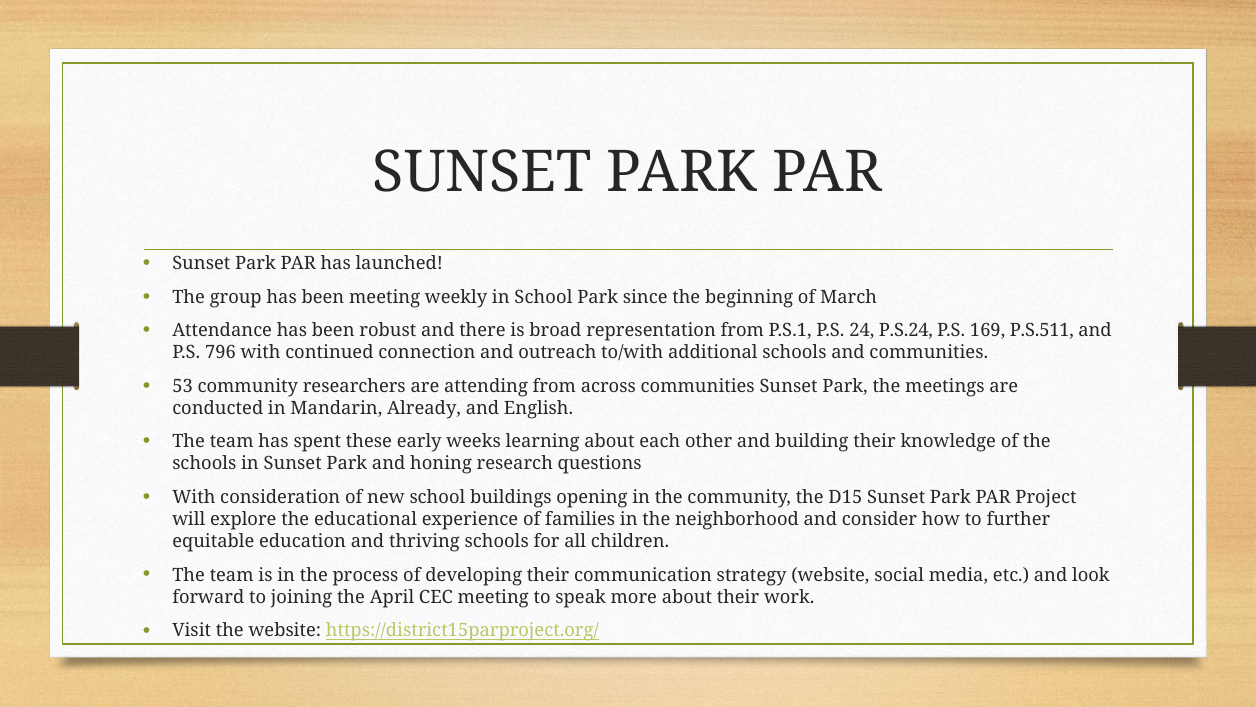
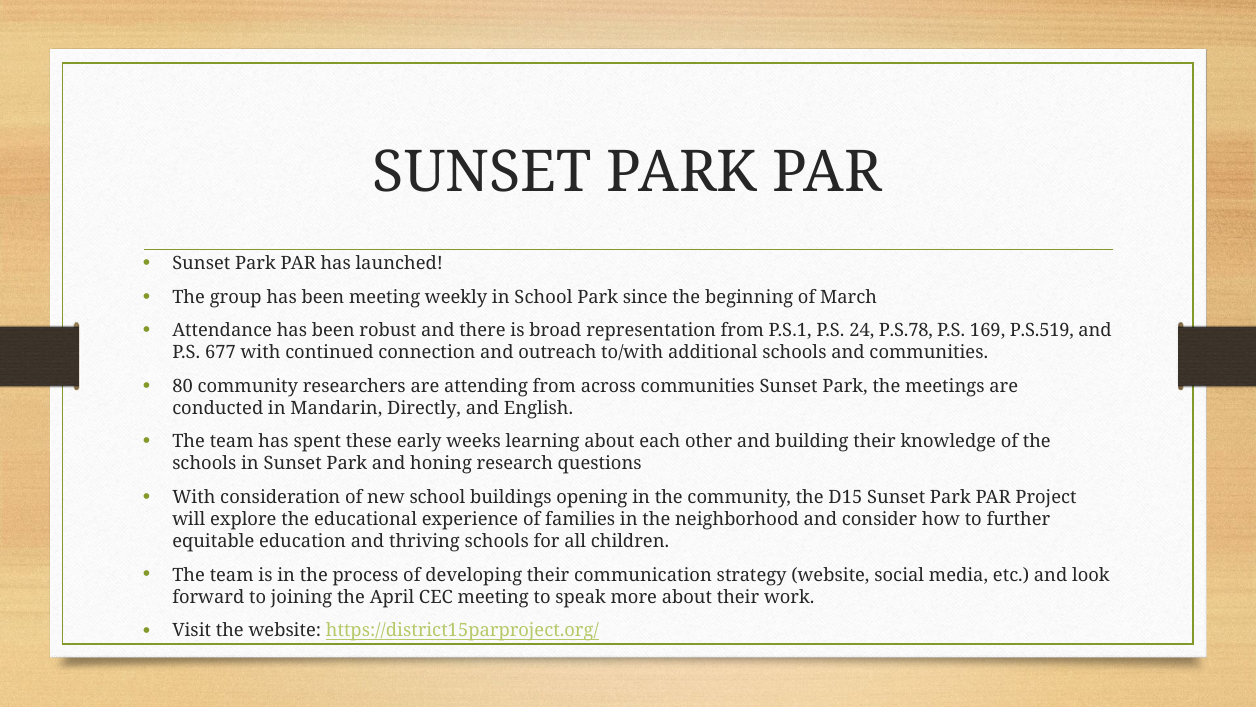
P.S.24: P.S.24 -> P.S.78 (906, 330)
P.S.511: P.S.511 -> P.S.519 (1042, 330)
796: 796 -> 677 (220, 352)
53: 53 -> 80 (183, 386)
Already: Already -> Directly (424, 408)
